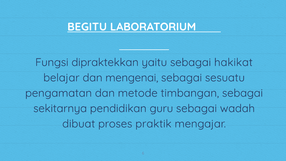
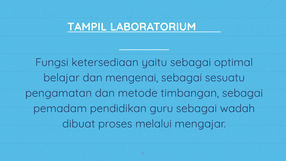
BEGITU: BEGITU -> TAMPIL (87, 27)
dipraktekkan: dipraktekkan -> ketersediaan (105, 62)
hakikat: hakikat -> optimal (234, 62)
sekitarnya: sekitarnya -> pemadam (60, 108)
praktik: praktik -> melalui (153, 124)
